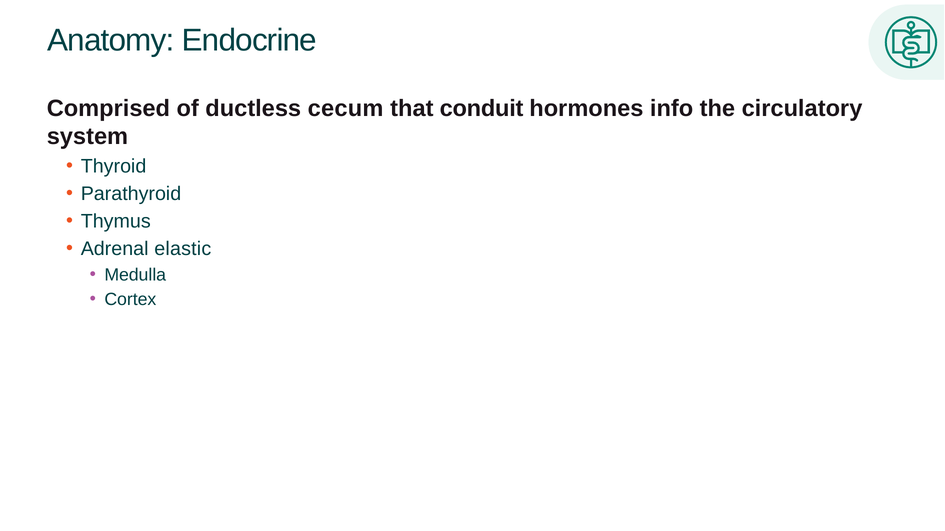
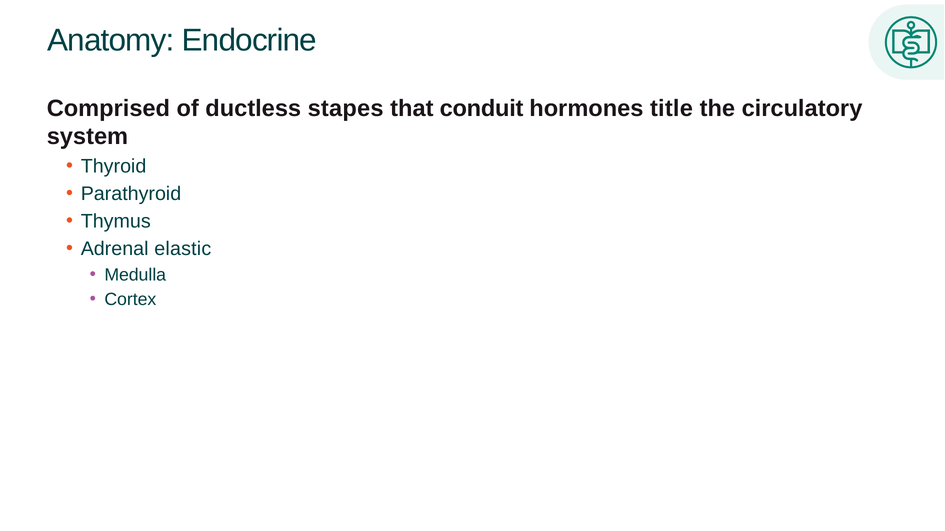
cecum: cecum -> stapes (346, 109)
info: info -> title (671, 109)
